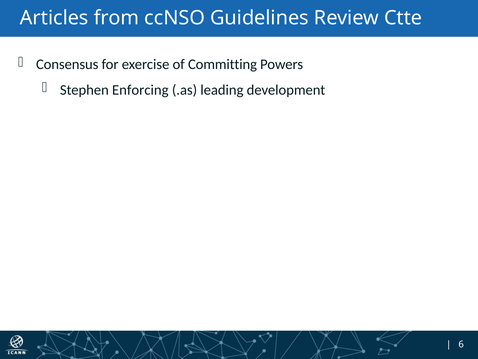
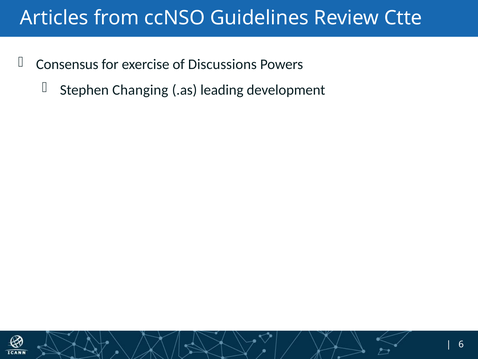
Committing: Committing -> Discussions (222, 64)
Enforcing: Enforcing -> Changing (140, 90)
